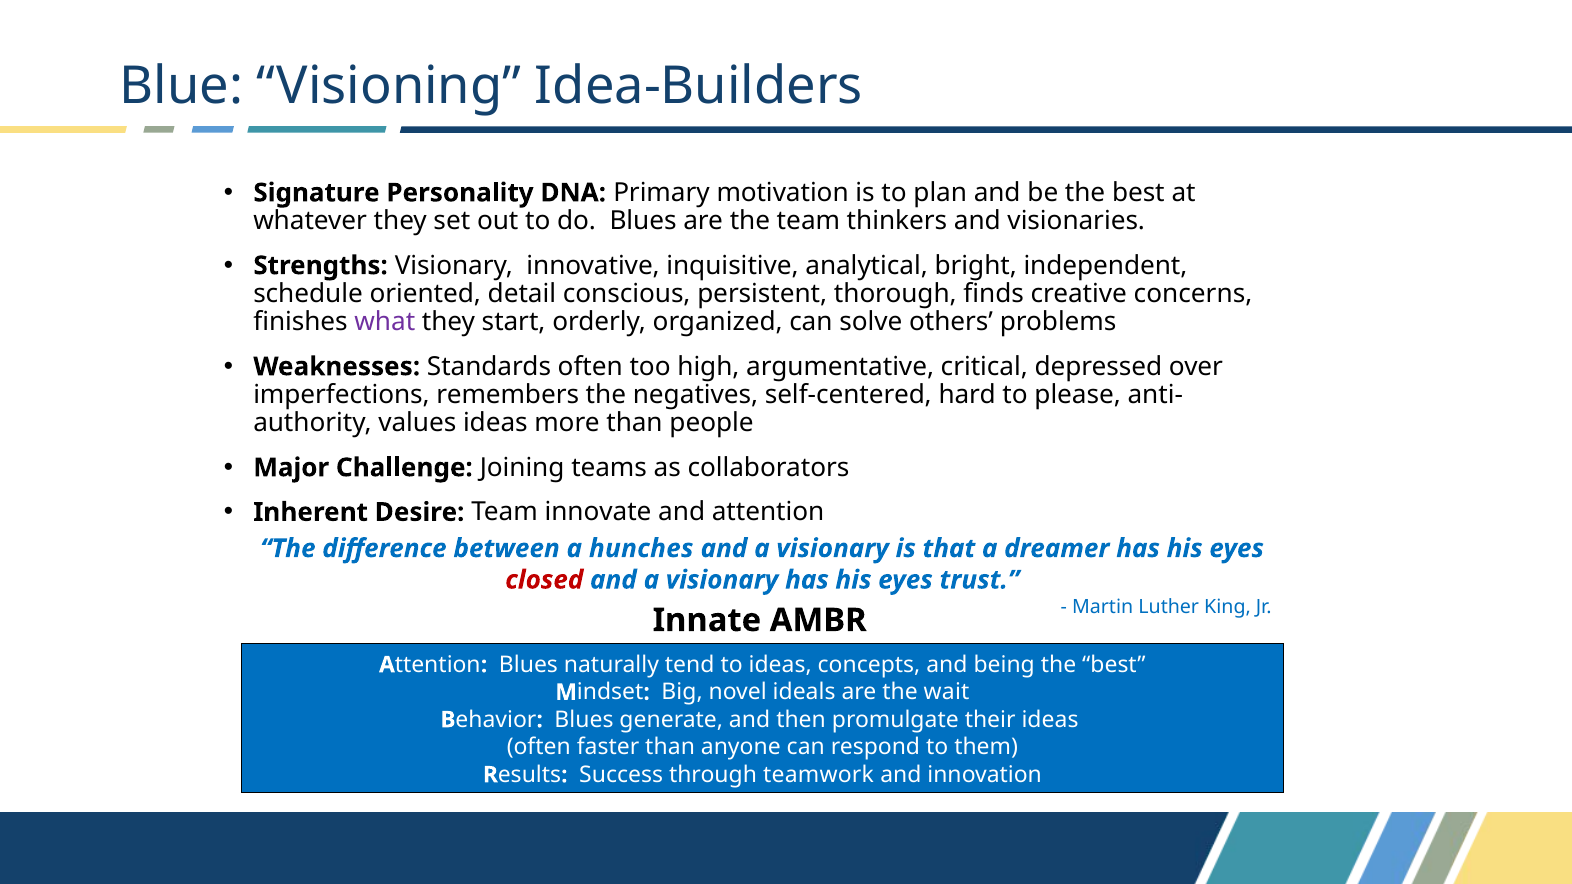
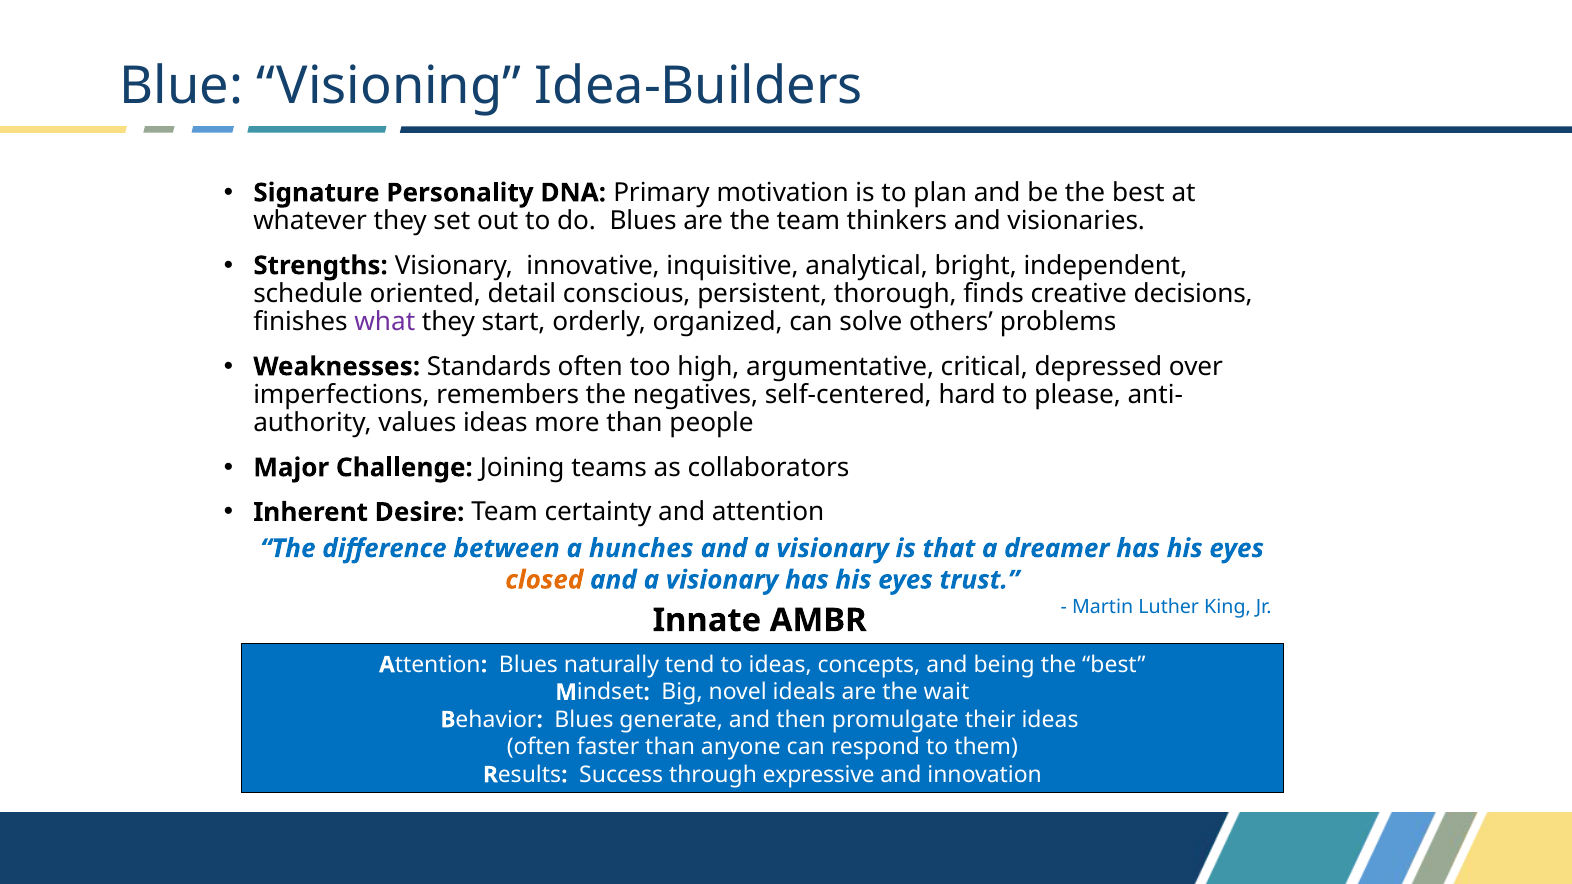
concerns: concerns -> decisions (1193, 294)
innovate: innovate -> certainty (598, 512)
closed colour: red -> orange (544, 580)
teamwork: teamwork -> expressive (819, 775)
